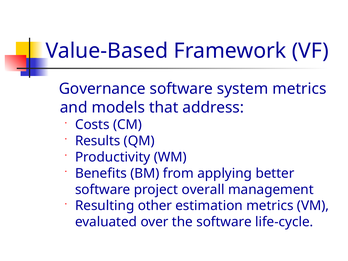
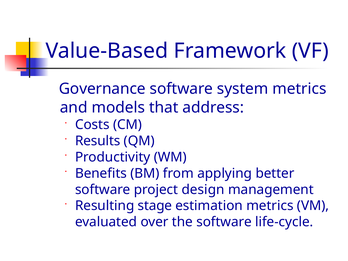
overall: overall -> design (203, 190)
other: other -> stage (155, 206)
